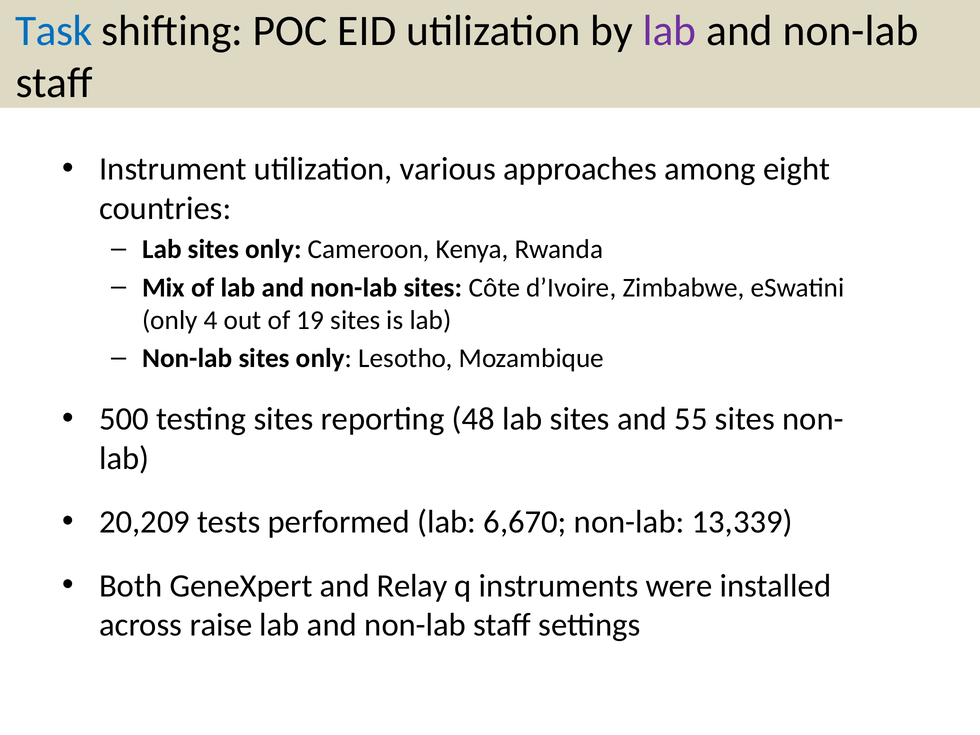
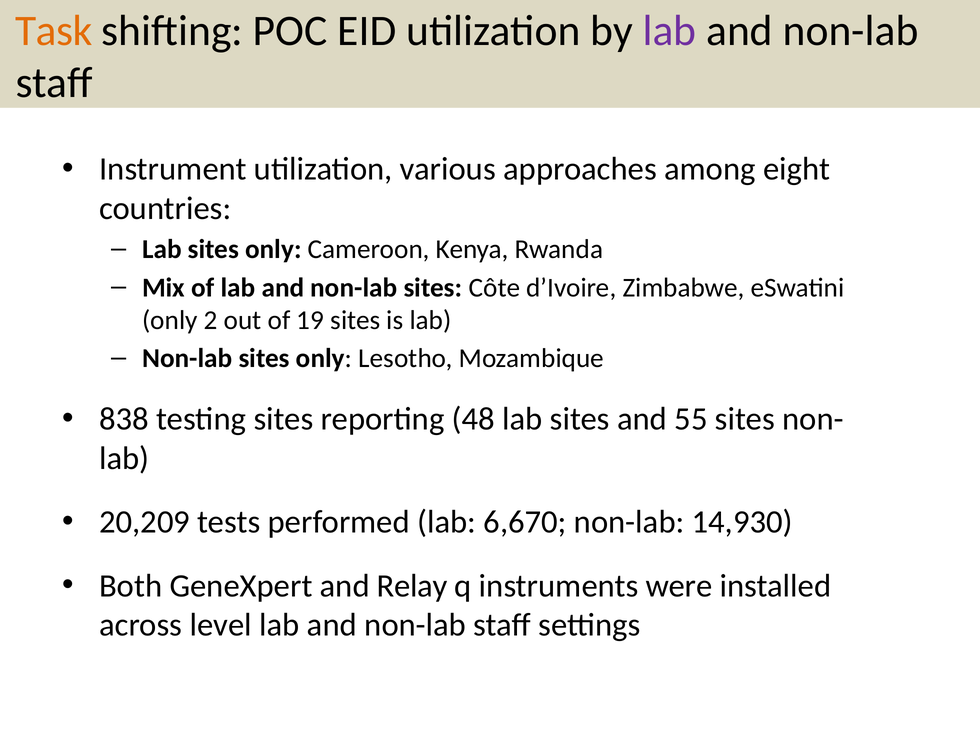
Task colour: blue -> orange (54, 31)
4: 4 -> 2 (211, 320)
500: 500 -> 838 (124, 419)
13,339: 13,339 -> 14,930 (742, 522)
raise: raise -> level (221, 625)
